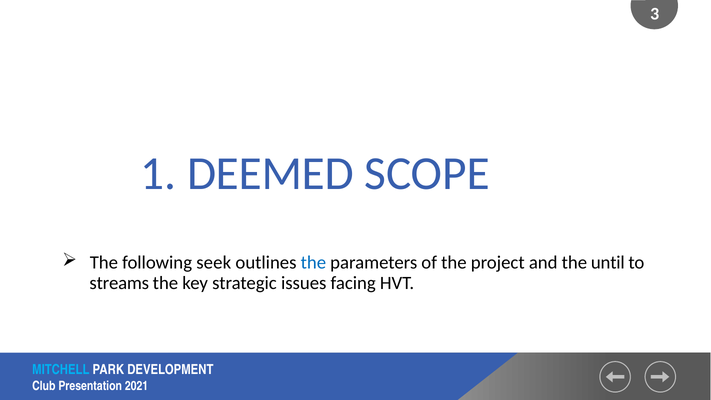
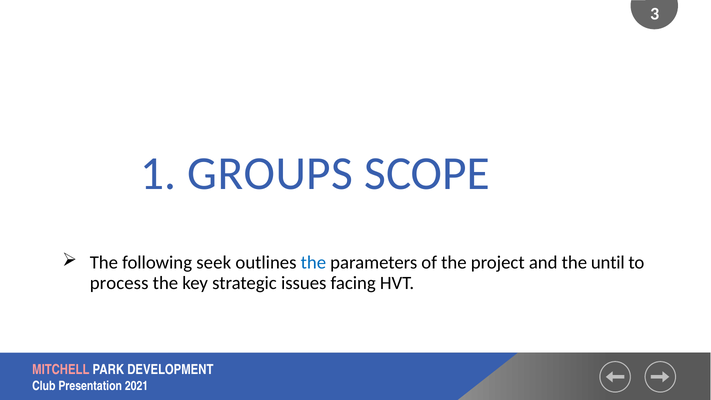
DEEMED: DEEMED -> GROUPS (270, 174)
streams: streams -> process (119, 283)
MITCHELL colour: light blue -> pink (61, 370)
